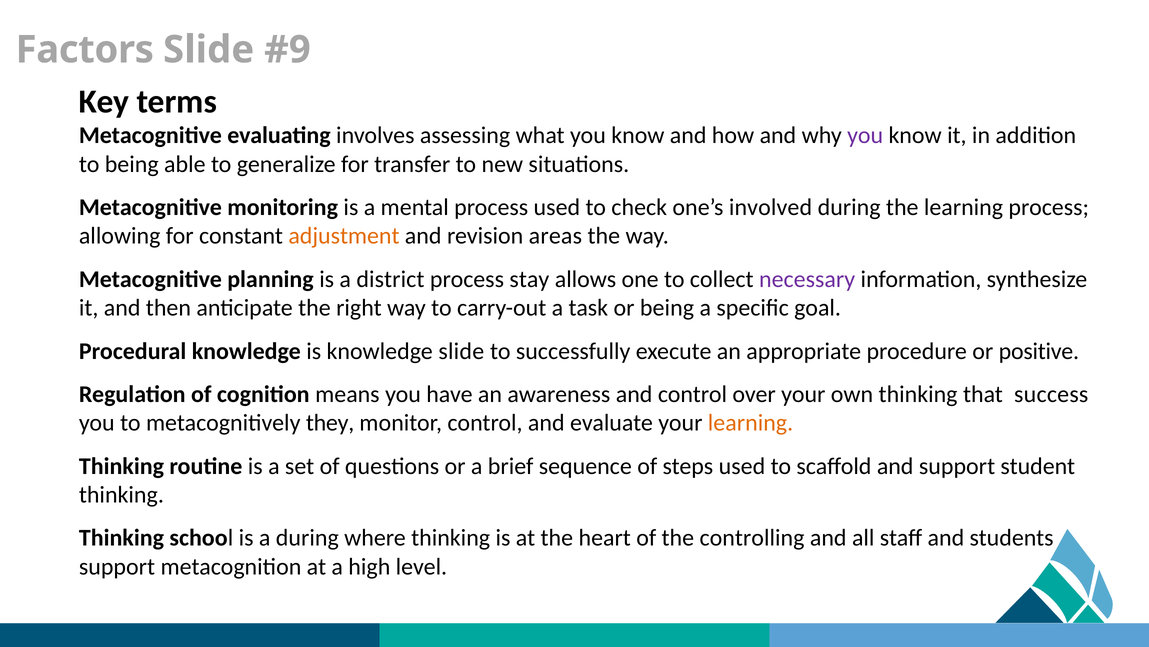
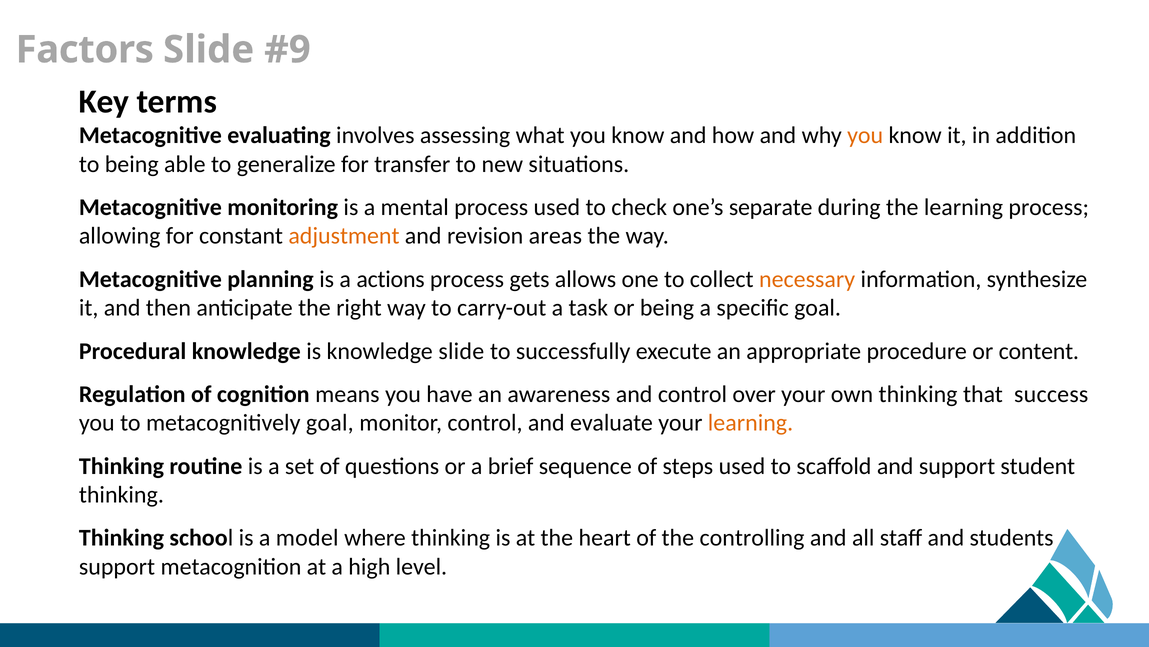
you colour: purple -> orange (865, 135)
involved: involved -> separate (771, 207)
district: district -> actions (391, 279)
stay: stay -> gets (529, 279)
necessary colour: purple -> orange (807, 279)
positive: positive -> content (1039, 351)
metacognitively they: they -> goal (330, 423)
a during: during -> model (307, 537)
